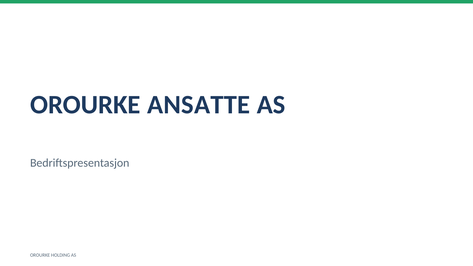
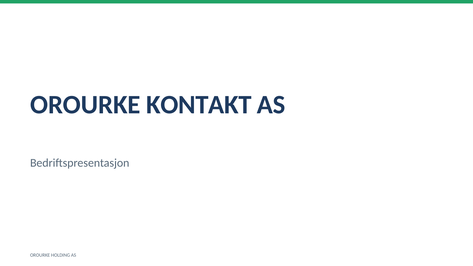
ANSATTE: ANSATTE -> KONTAKT (199, 105)
